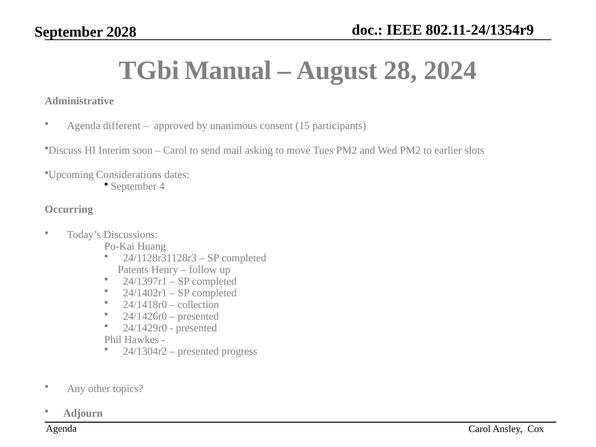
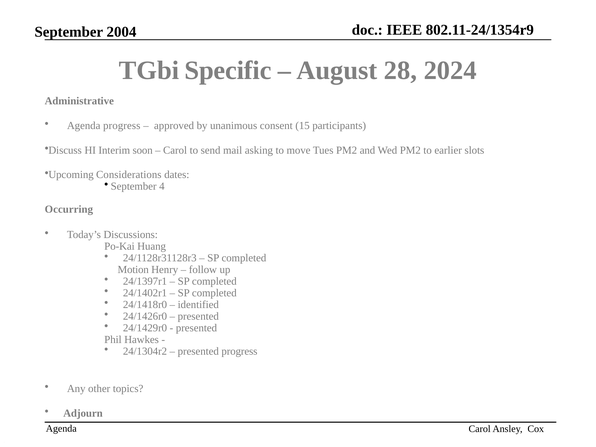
2028: 2028 -> 2004 (121, 32)
Manual: Manual -> Specific (228, 70)
Agenda different: different -> progress (122, 126)
Patents: Patents -> Motion (133, 270)
collection: collection -> identified (198, 305)
